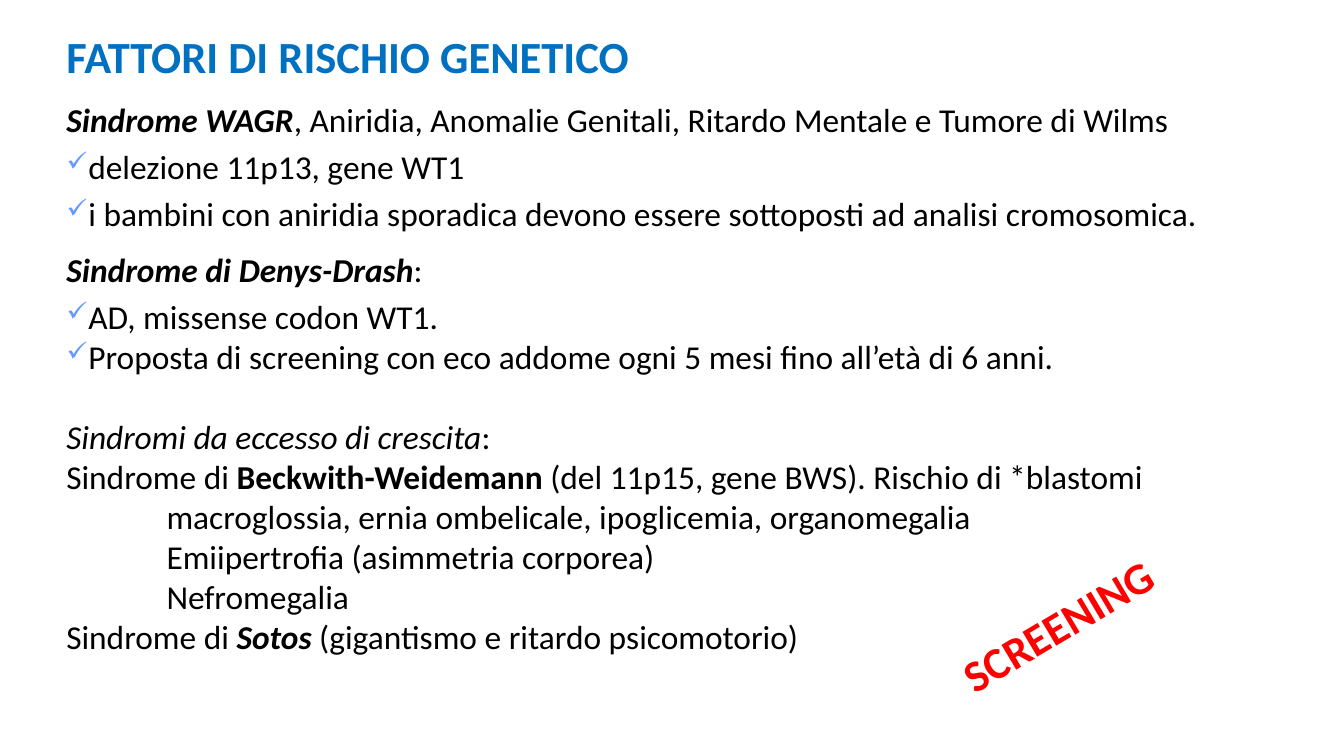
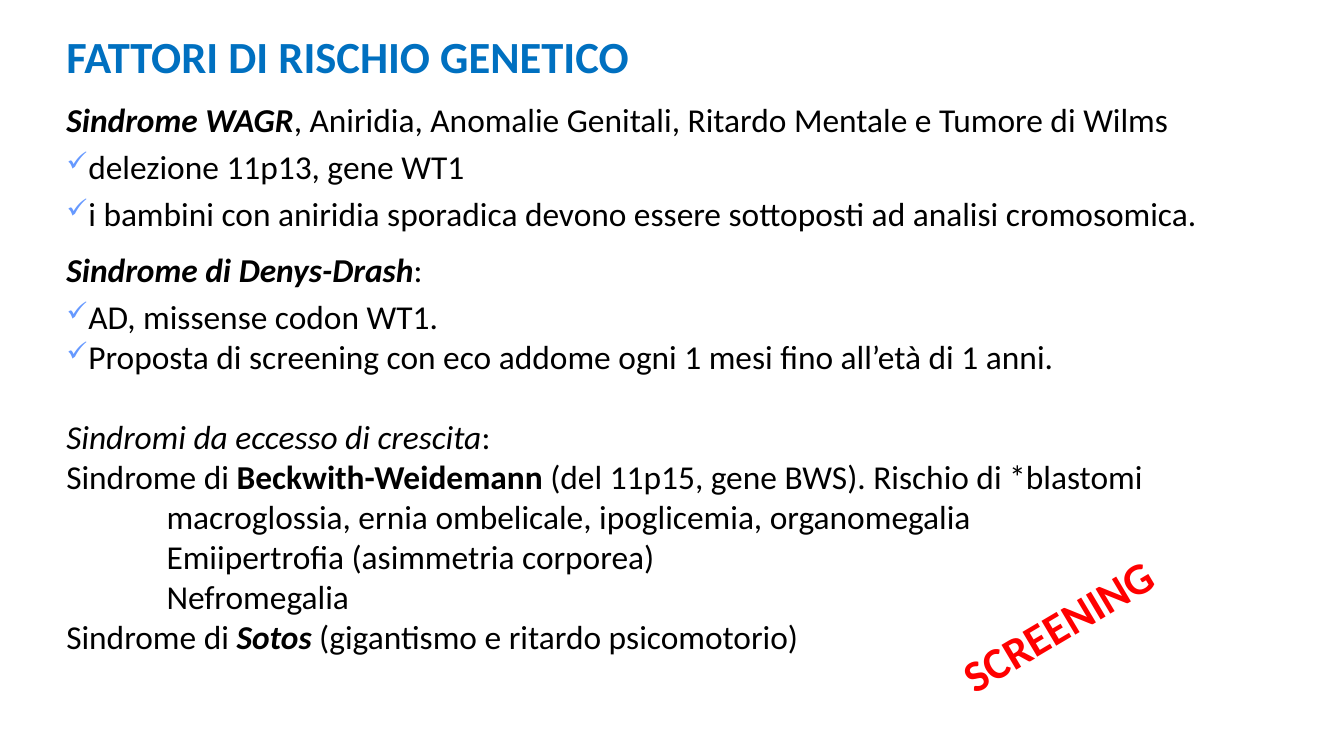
ogni 5: 5 -> 1 (693, 359)
di 6: 6 -> 1 (970, 359)
